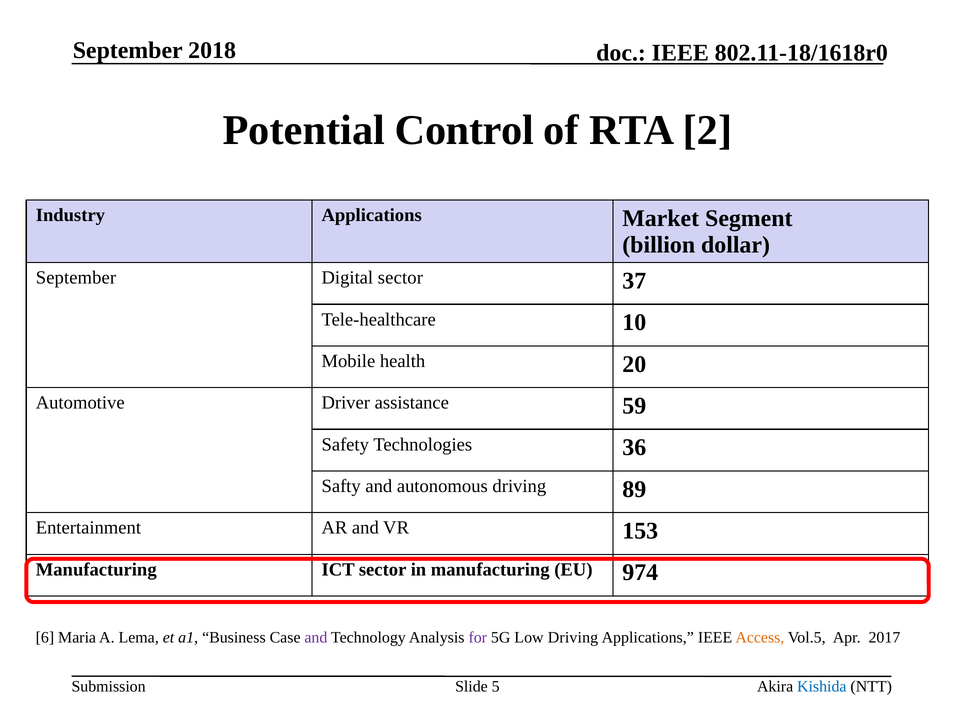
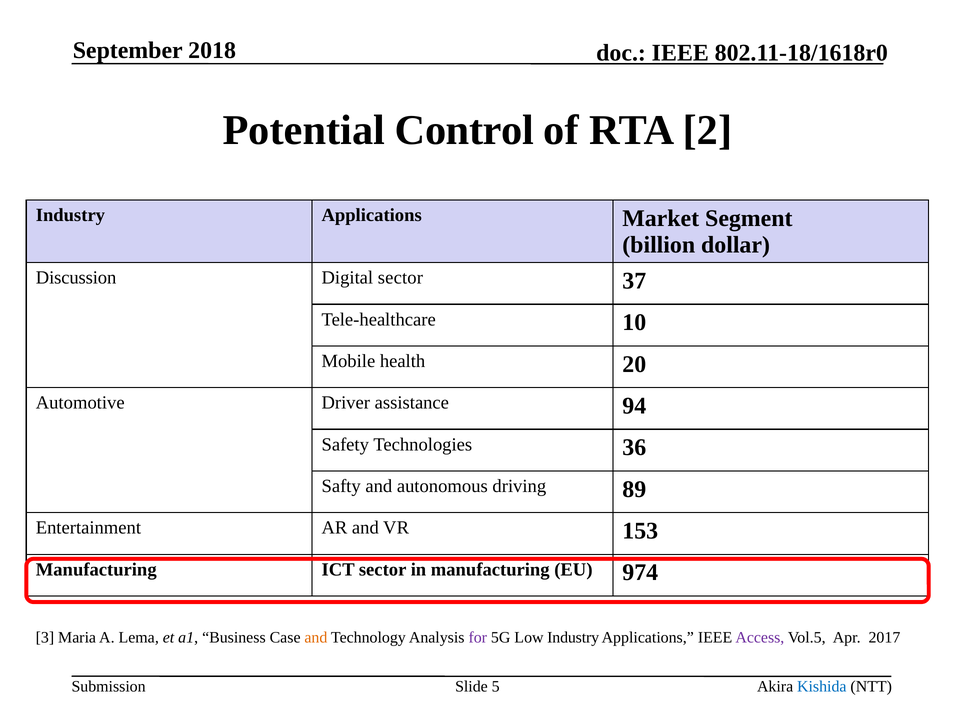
September: September -> Discussion (76, 278)
59: 59 -> 94 (634, 406)
6: 6 -> 3 (45, 638)
and colour: purple -> orange (316, 638)
Low Driving: Driving -> Industry (573, 638)
Access colour: orange -> purple (760, 638)
